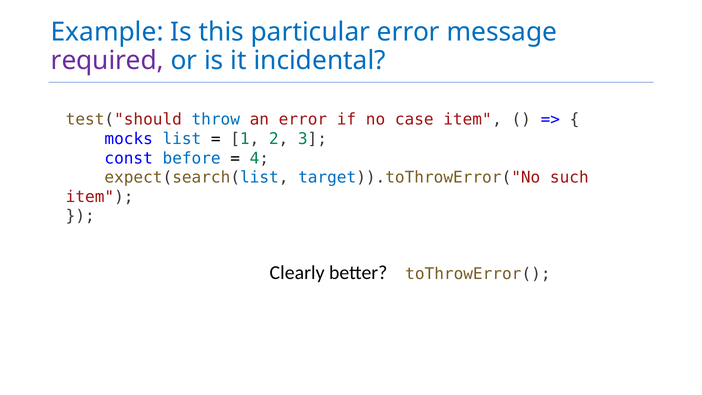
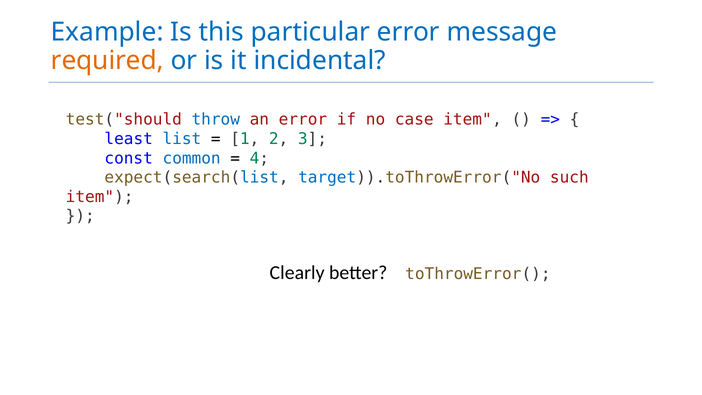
required colour: purple -> orange (107, 60)
mocks: mocks -> least (129, 139)
before: before -> common (192, 158)
